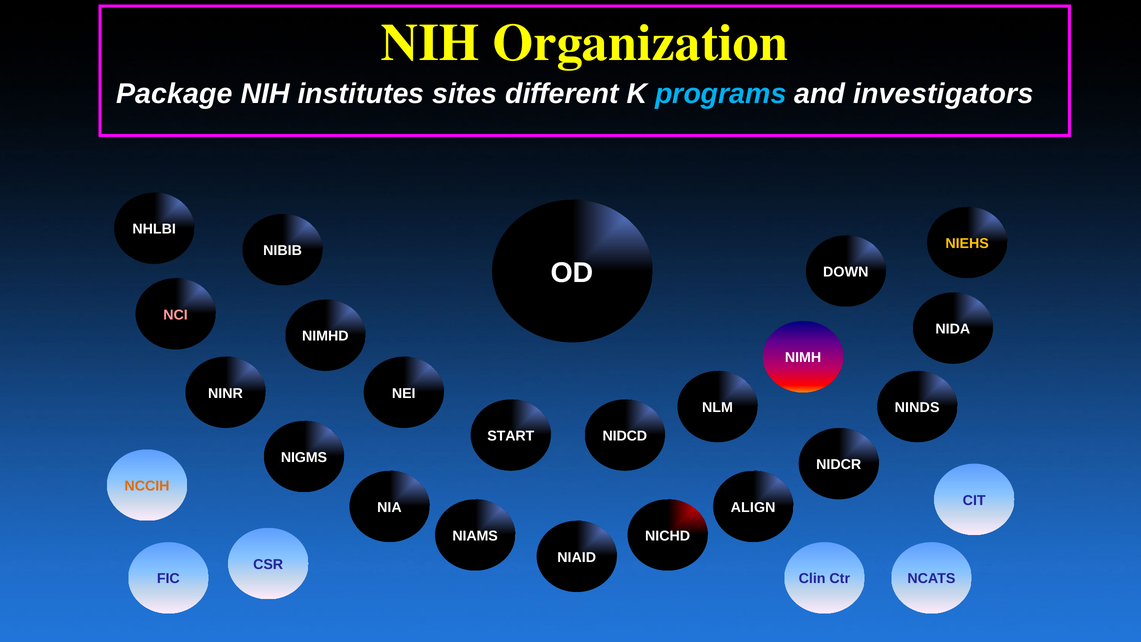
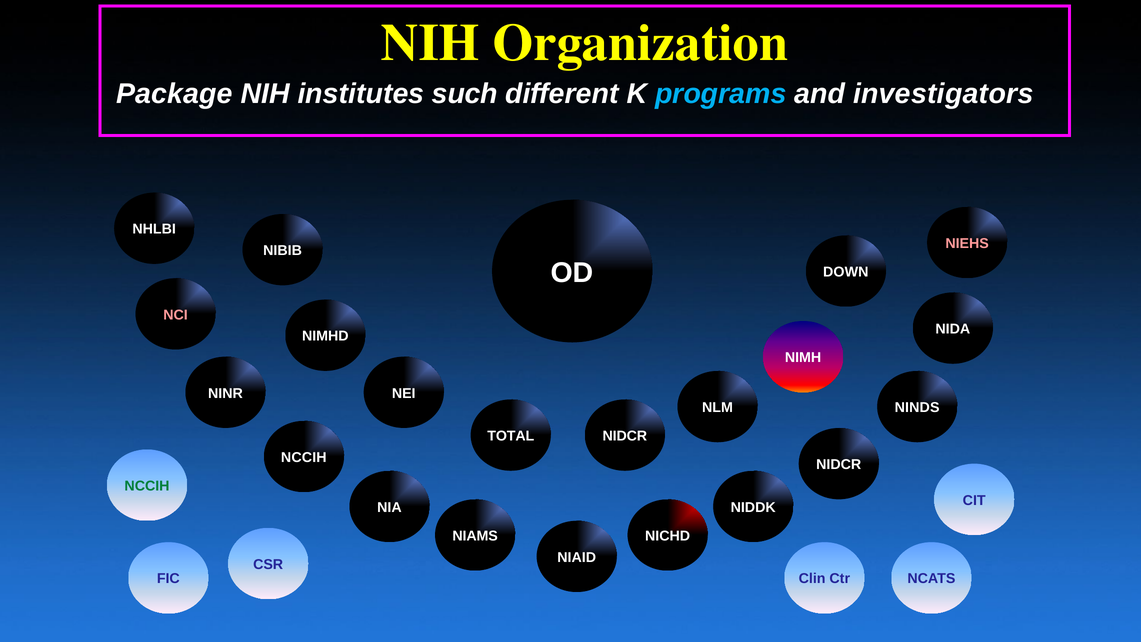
sites: sites -> such (465, 94)
NIEHS colour: yellow -> pink (967, 243)
START: START -> TOTAL (511, 436)
NIDCD: NIDCD -> NIDCR (625, 436)
NIGMS: NIGMS -> NCCIH (304, 457)
NCCIH colour: orange -> green (147, 486)
ALIGN: ALIGN -> NIDDK (753, 507)
